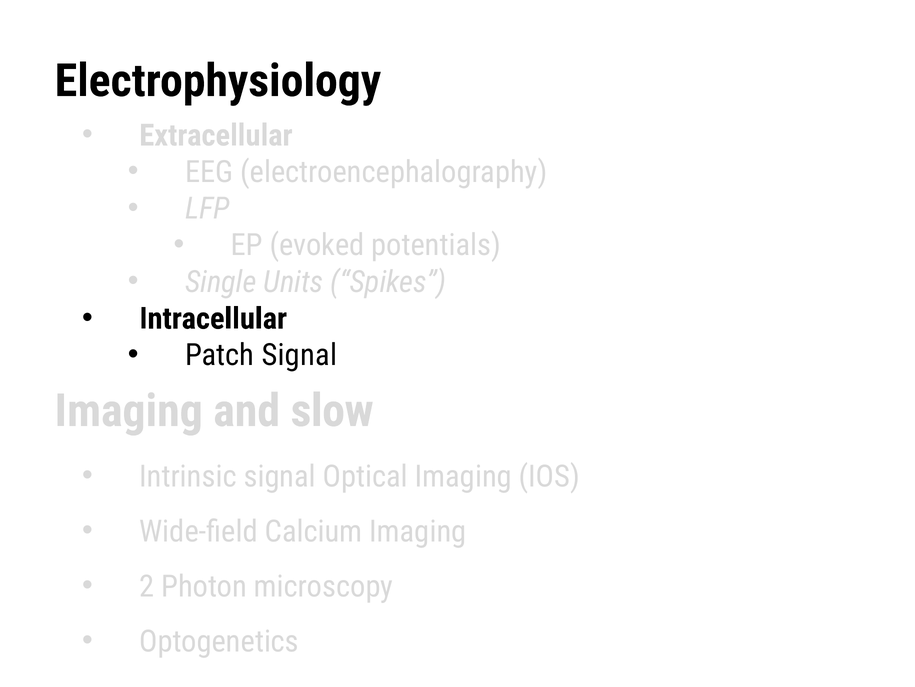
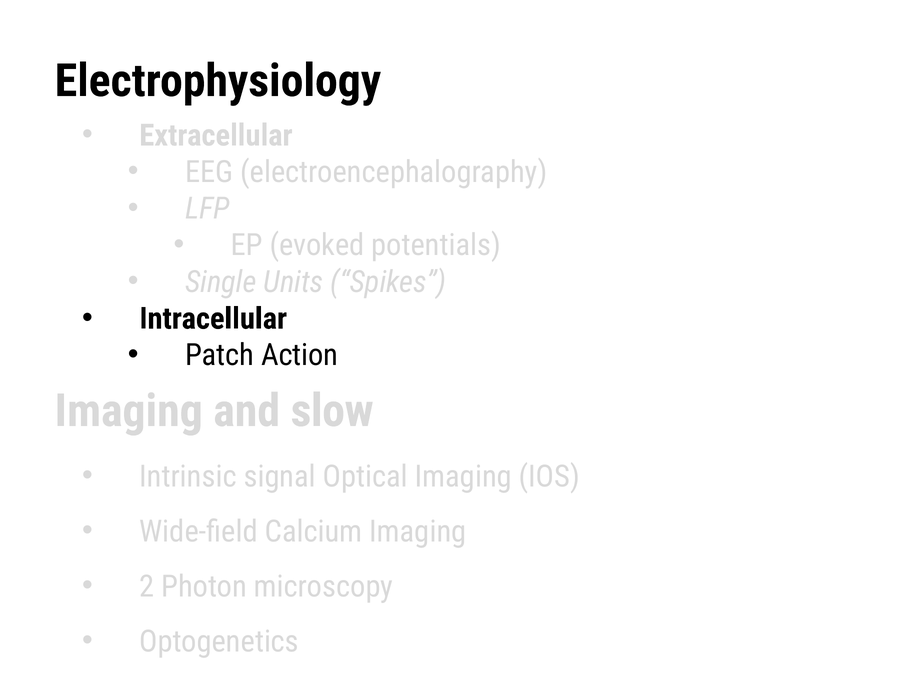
Patch Signal: Signal -> Action (300, 355)
